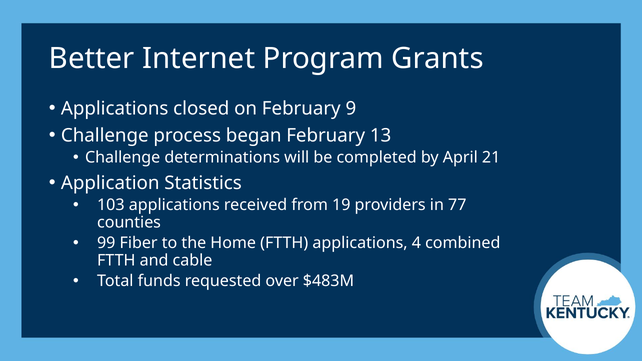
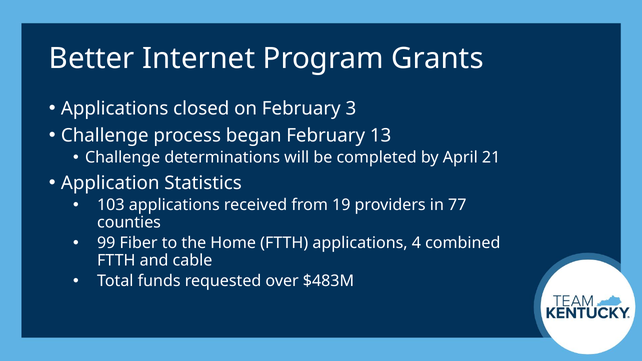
9: 9 -> 3 (351, 109)
